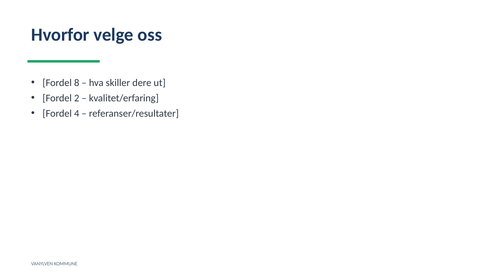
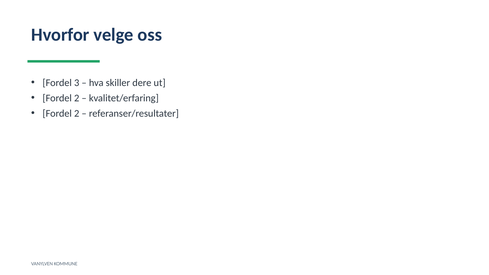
8: 8 -> 3 (77, 83)
4: 4 -> 2 (77, 113)
